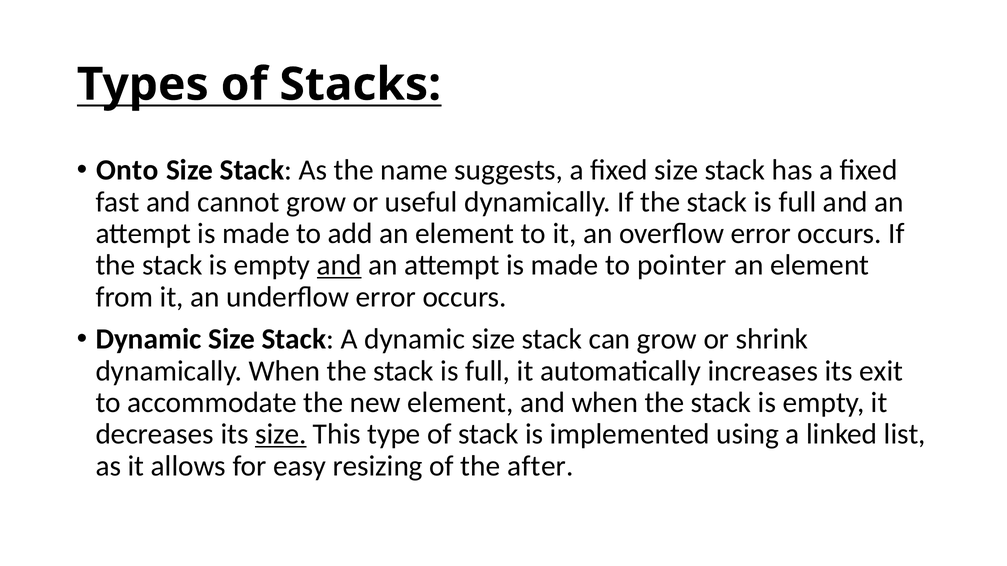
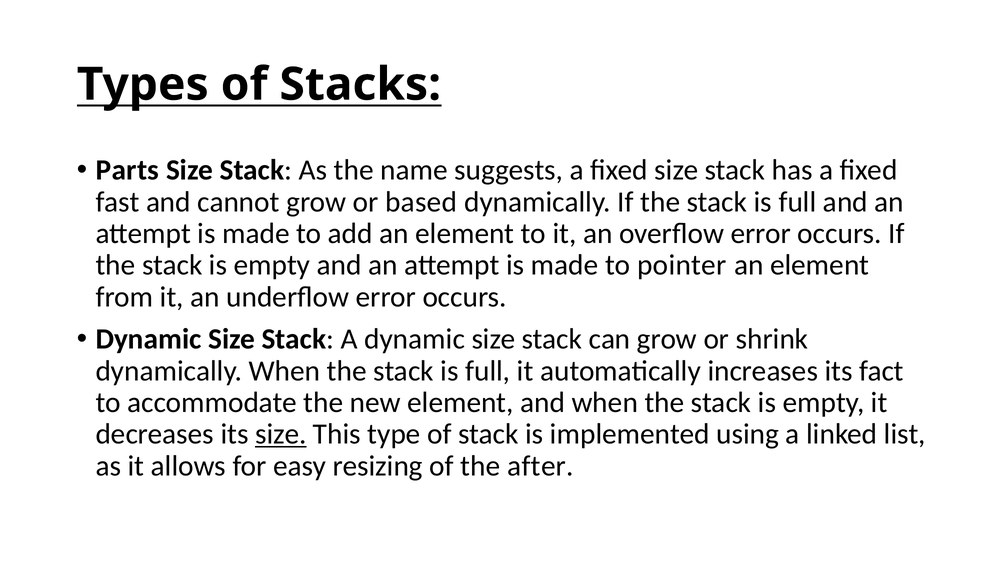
Onto: Onto -> Parts (127, 170)
useful: useful -> based (421, 202)
and underline: present -> none (339, 265)
exit: exit -> fact (881, 371)
